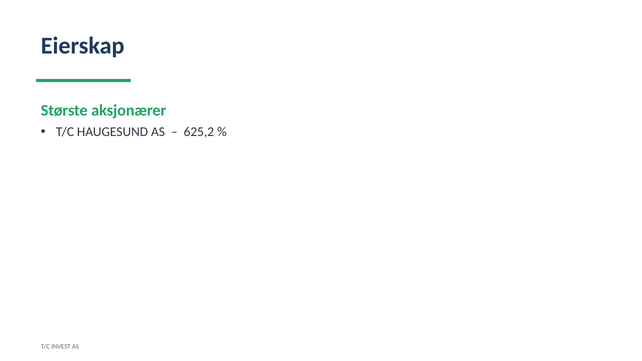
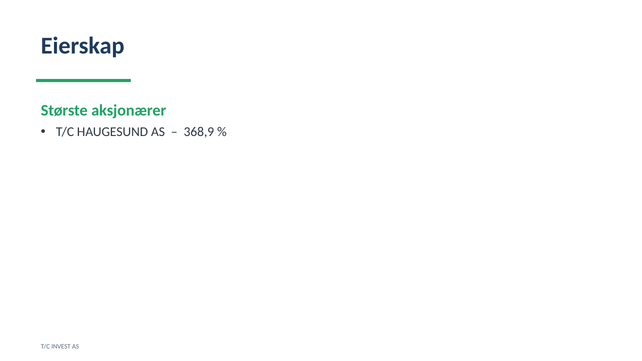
625,2: 625,2 -> 368,9 (199, 132)
